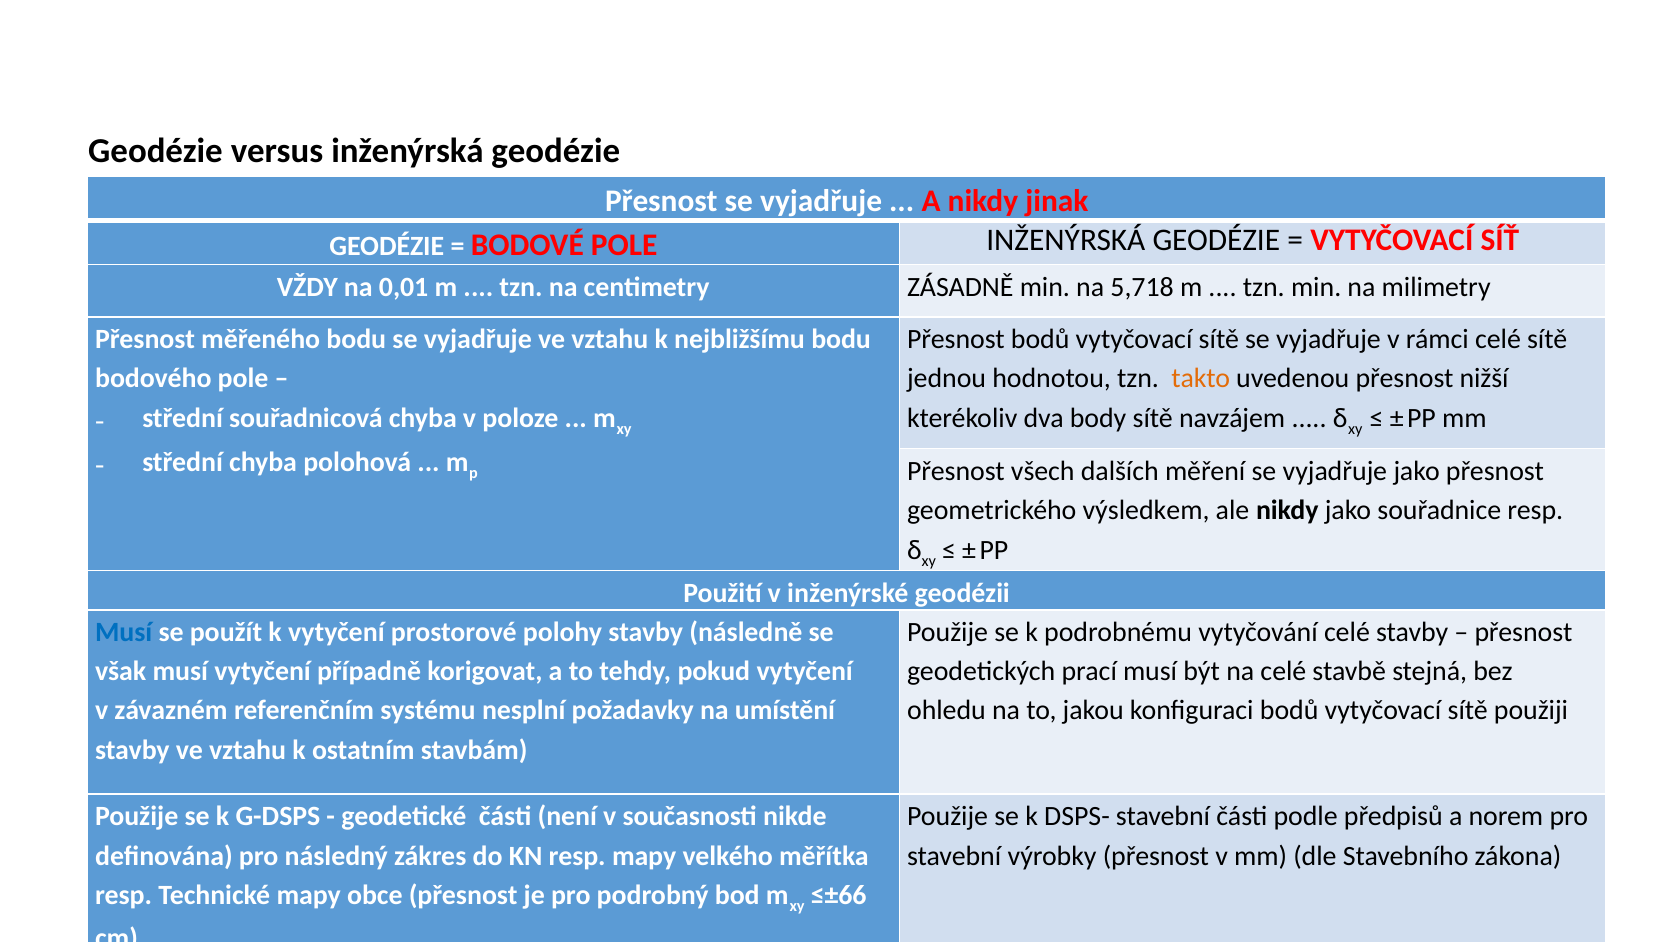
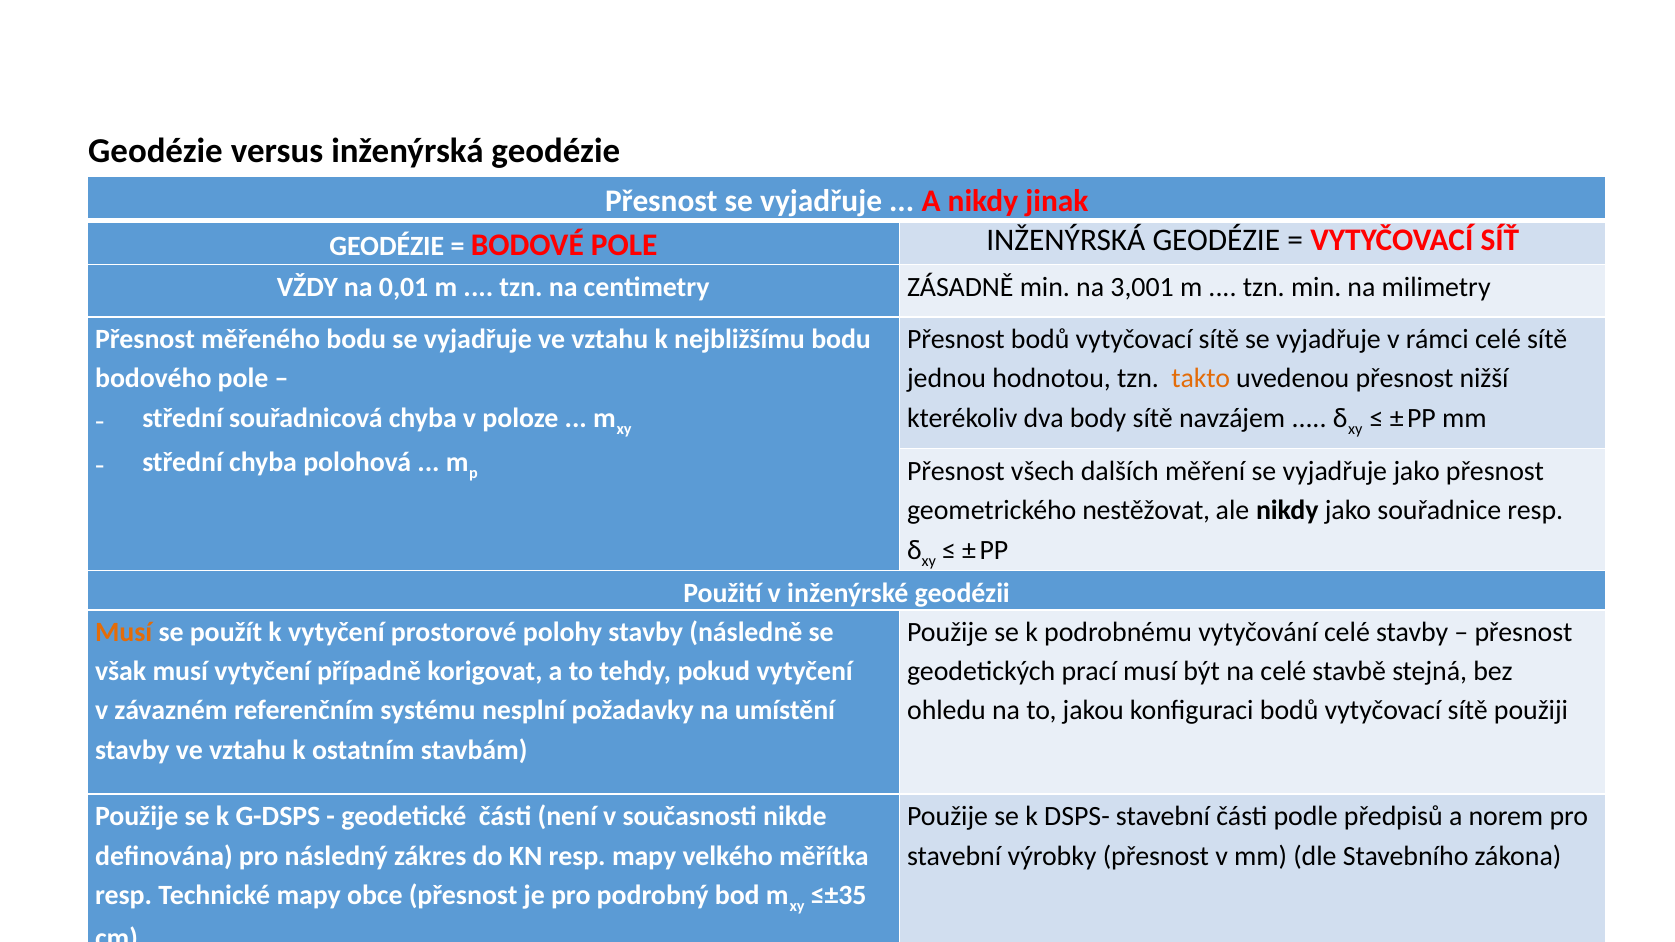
5,718: 5,718 -> 3,001 (1142, 287)
výsledkem: výsledkem -> nestěžovat (1146, 510)
Musí colour: blue -> orange (124, 632)
≤±66: ≤±66 -> ≤±35 (839, 896)
